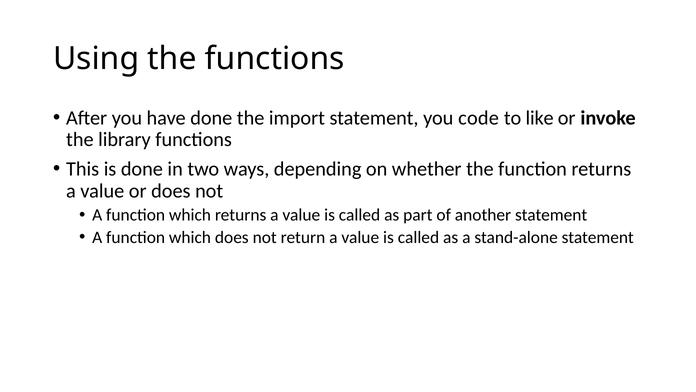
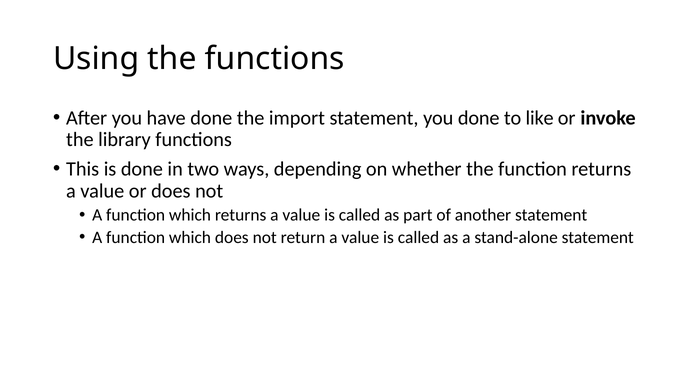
you code: code -> done (479, 118)
